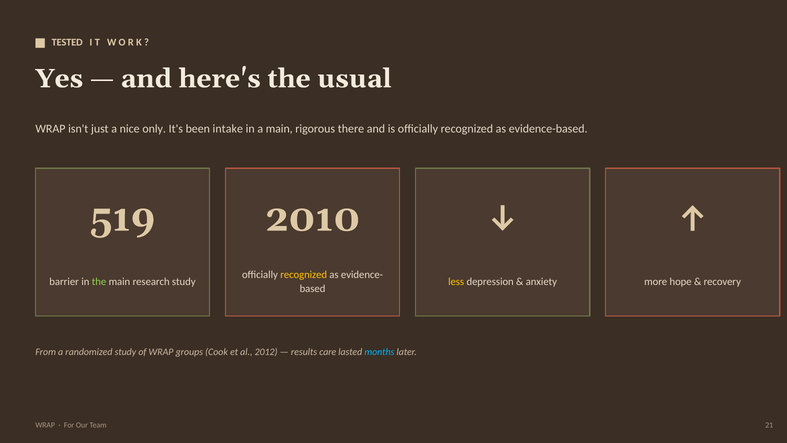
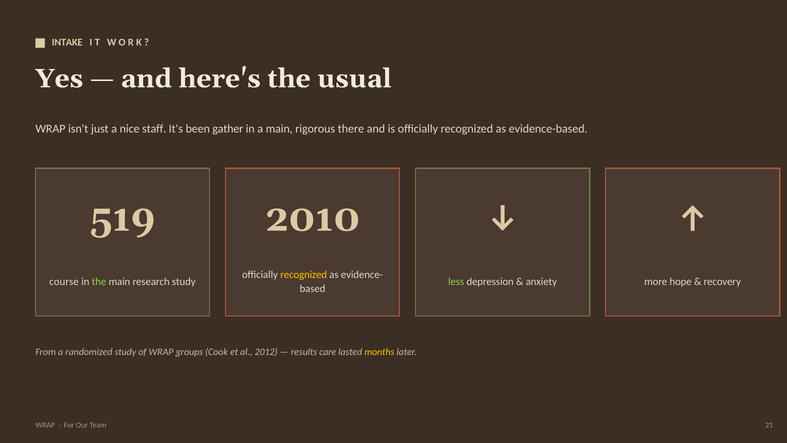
TESTED: TESTED -> INTAKE (67, 42)
only: only -> staff (154, 129)
intake: intake -> gather (228, 129)
barrier: barrier -> course (64, 282)
less colour: yellow -> light green (456, 282)
months colour: light blue -> yellow (379, 352)
